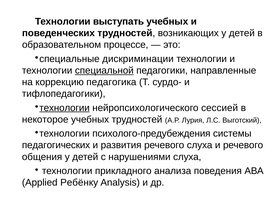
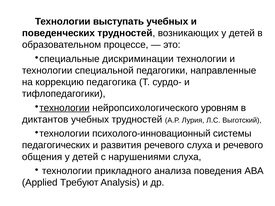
специальной underline: present -> none (104, 71)
сессией: сессией -> уровням (220, 108)
некоторое: некоторое -> диктантов (45, 120)
психолого-предубеждения: психолого-предубеждения -> психолого-инновационный (151, 134)
Ребёнку: Ребёнку -> Требуют (79, 183)
